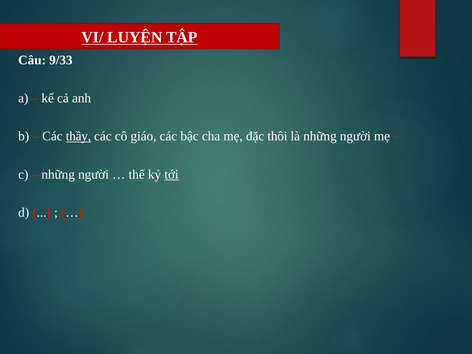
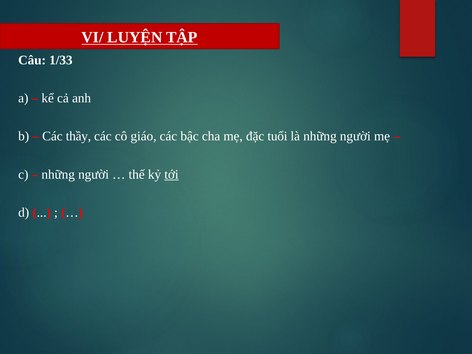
9/33: 9/33 -> 1/33 (61, 60)
thầy underline: present -> none (78, 136)
thôi: thôi -> tuổi (277, 136)
